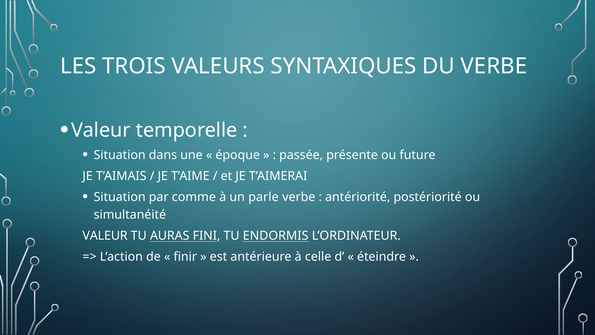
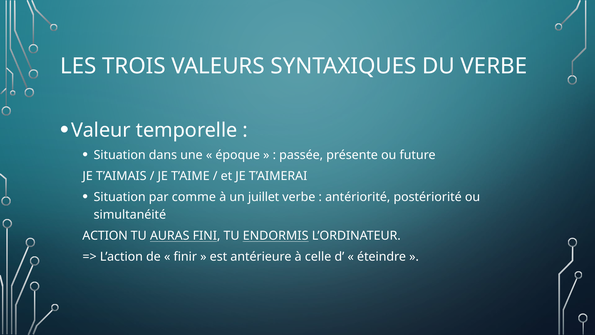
parle: parle -> juillet (264, 197)
VALEUR: VALEUR -> ACTION (105, 236)
